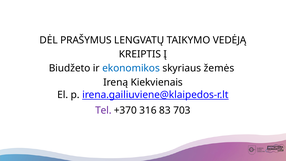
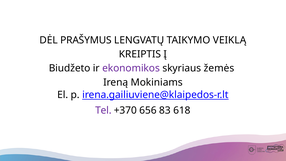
VEDĖJĄ: VEDĖJĄ -> VEIKLĄ (230, 40)
ekonomikos colour: blue -> purple (131, 68)
Kiekvienais: Kiekvienais -> Mokiniams (157, 82)
316: 316 -> 656 (148, 110)
703: 703 -> 618 (182, 110)
